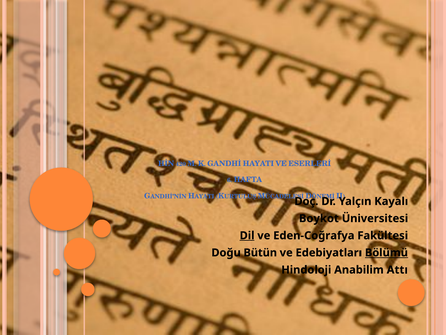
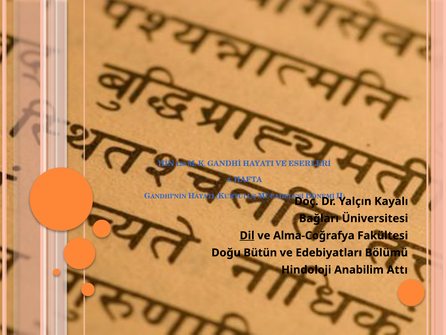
Boykot: Boykot -> Bağları (319, 218)
Eden-Coğrafya: Eden-Coğrafya -> Alma-Coğrafya (314, 235)
Bölümü underline: present -> none (386, 252)
